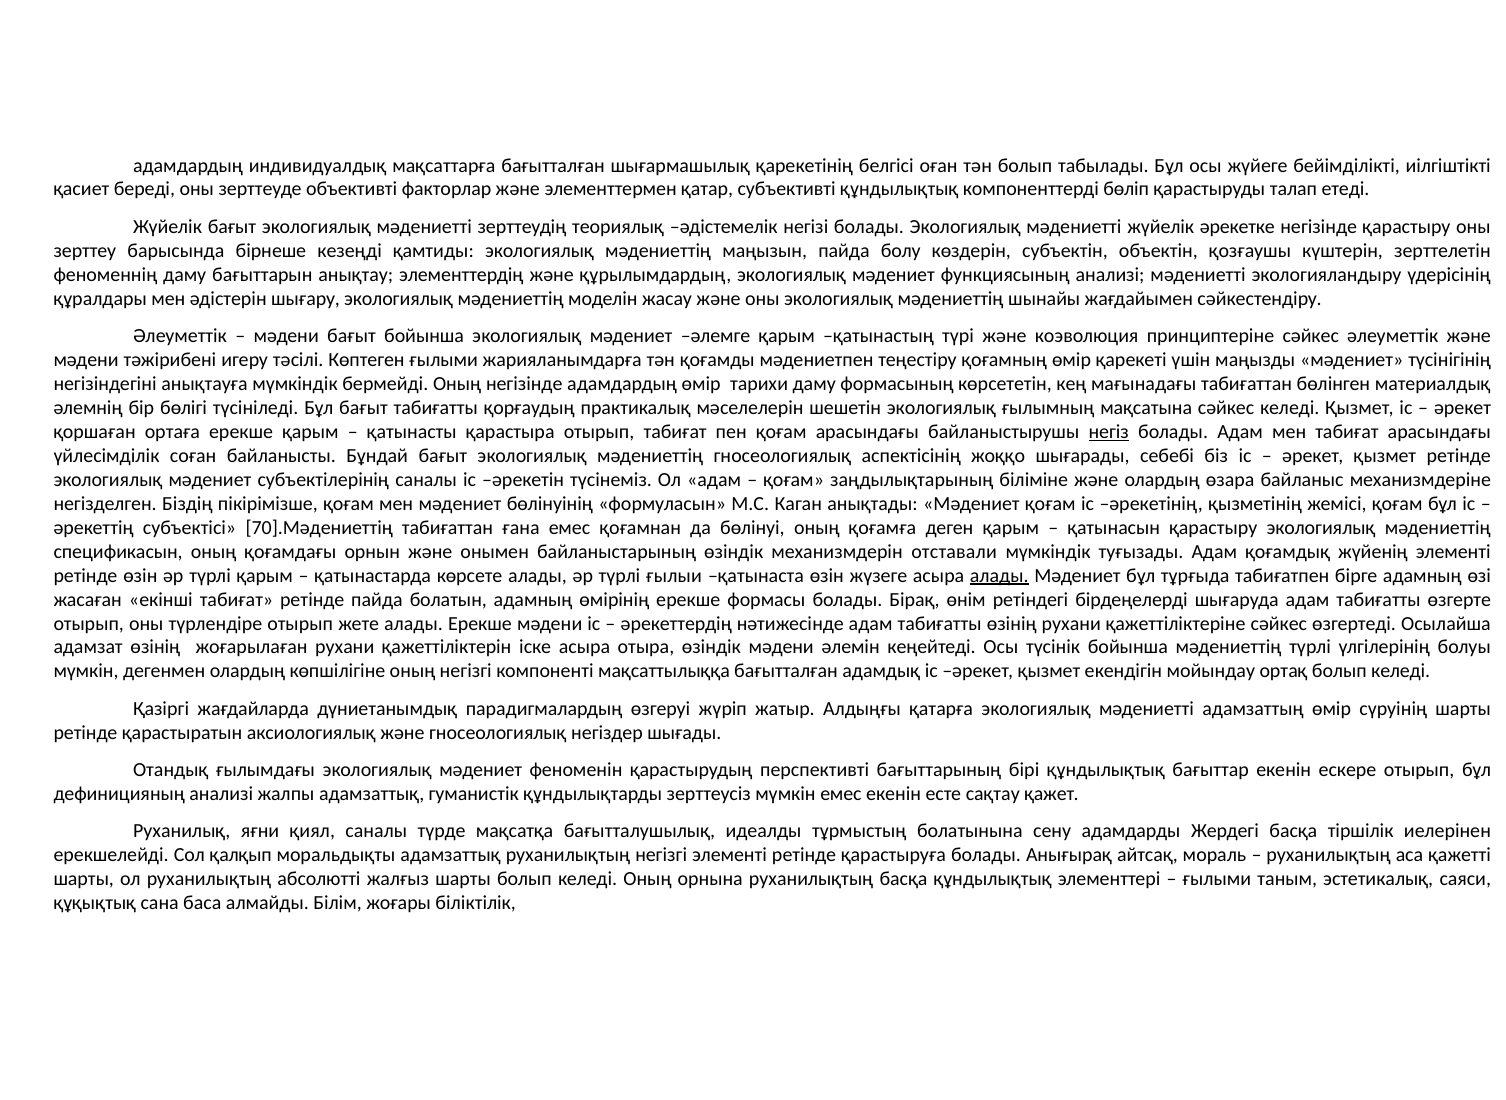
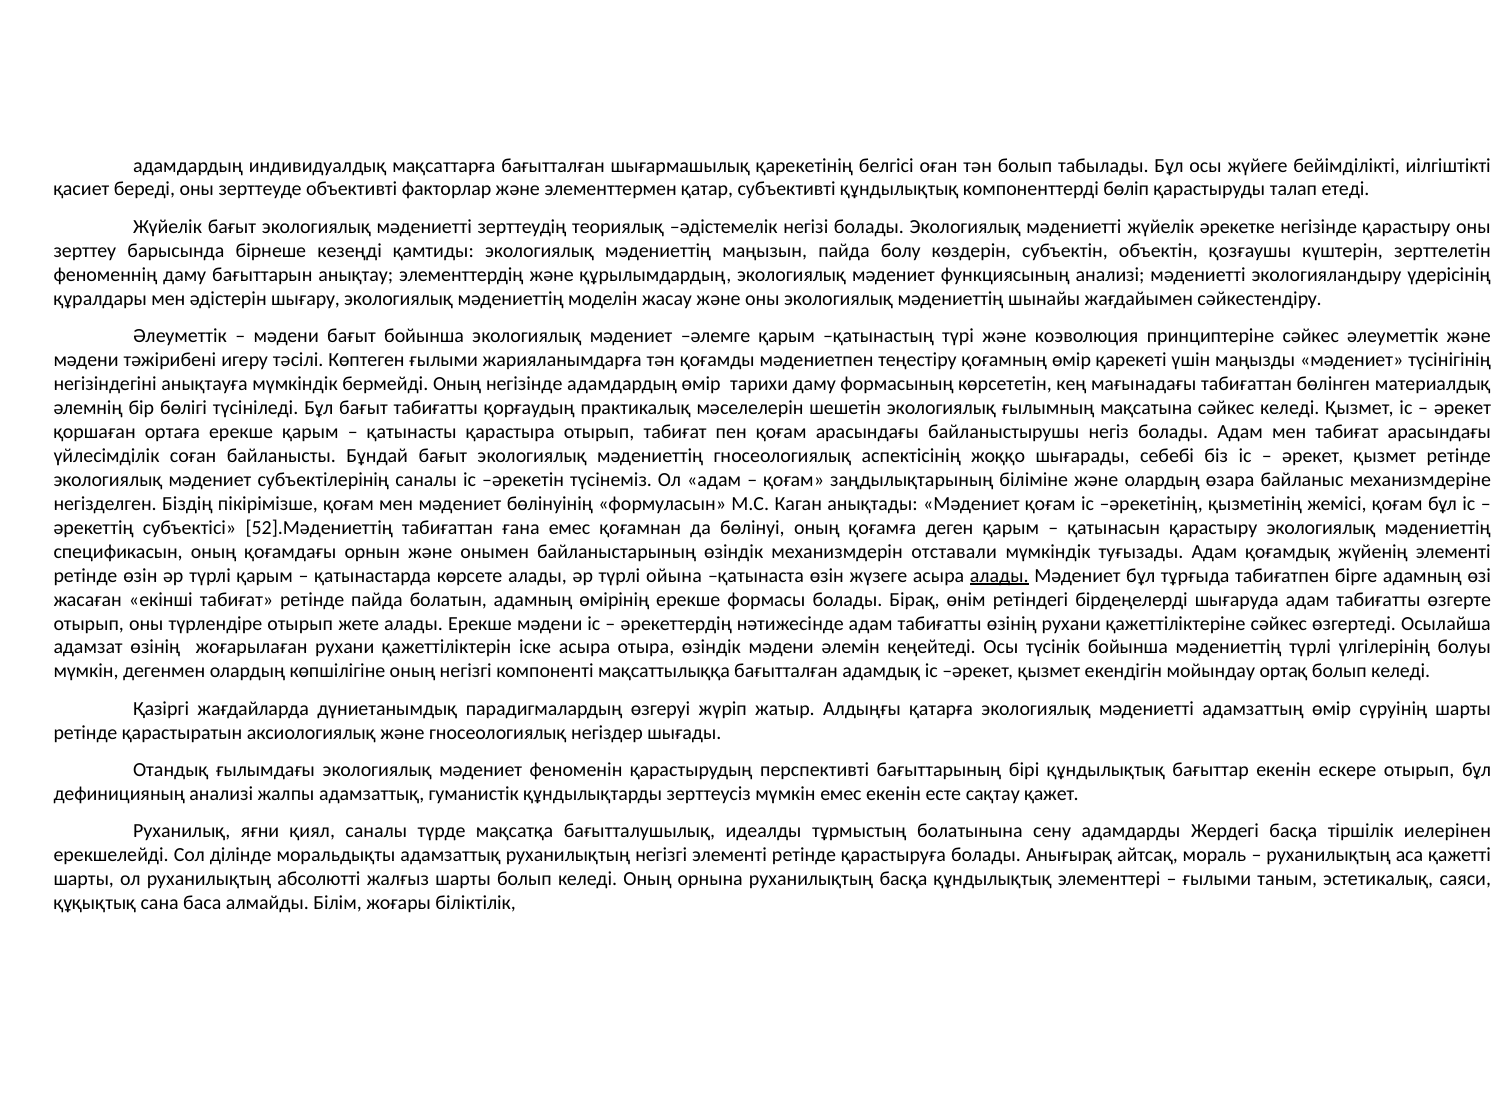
негіз underline: present -> none (1109, 432)
70].Мәдениеттің: 70].Мәдениеттің -> 52].Мәдениеттің (319, 528)
ғылыи: ғылыи -> ойына (674, 576)
қалқып: қалқып -> ділінде (241, 855)
